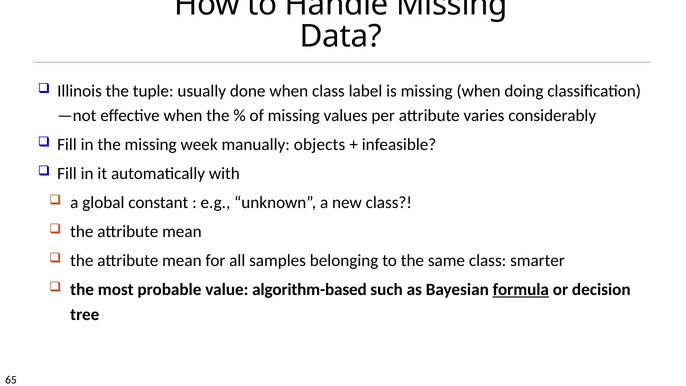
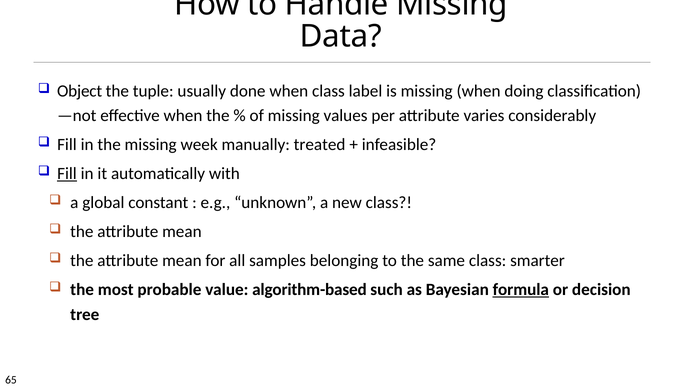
Illinois: Illinois -> Object (80, 91)
objects: objects -> treated (320, 145)
Fill underline: none -> present (67, 174)
